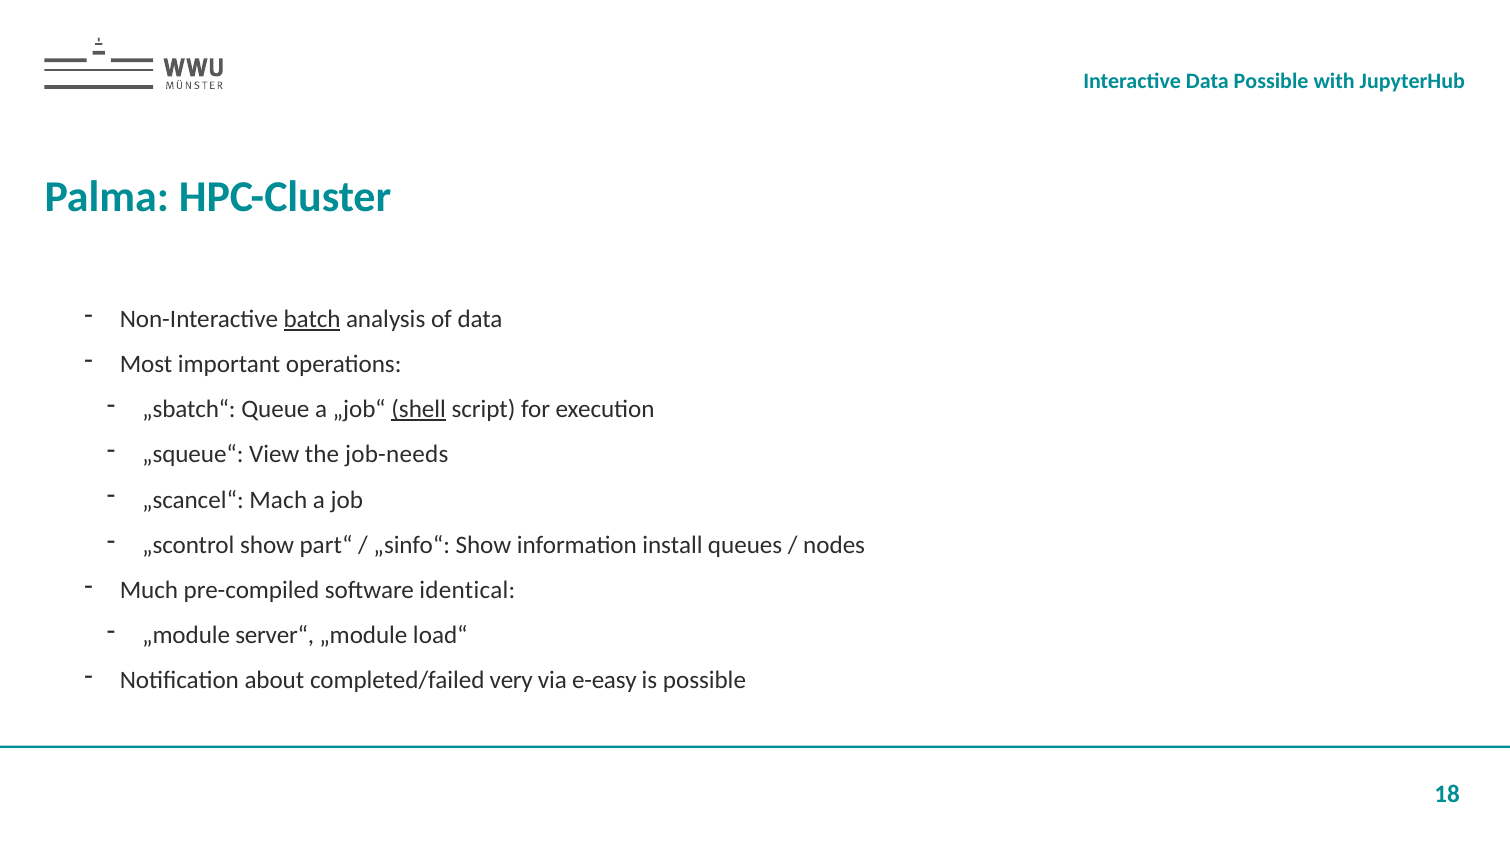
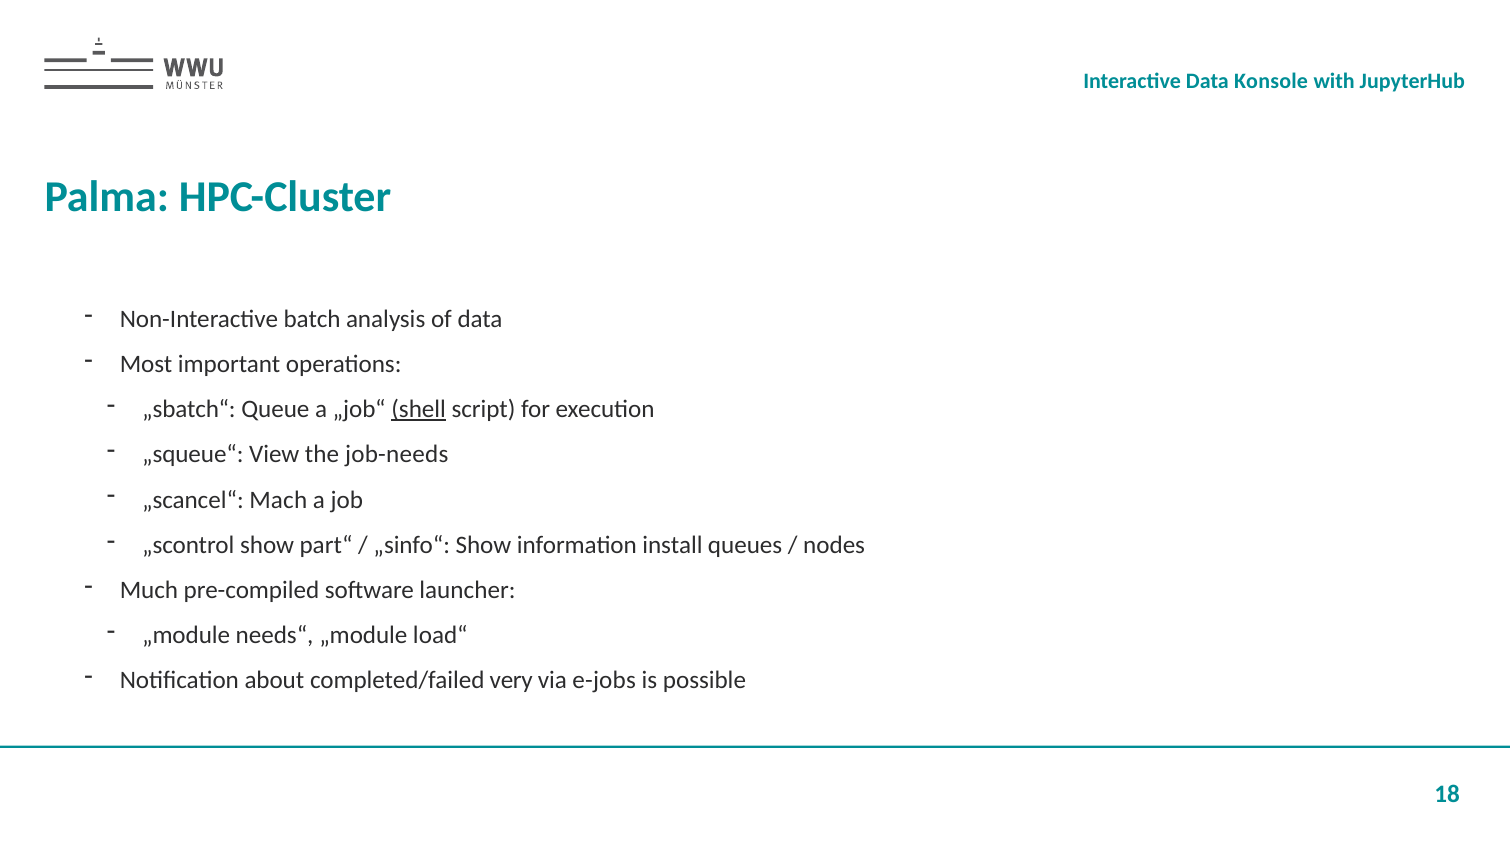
Data Possible: Possible -> Konsole (1271, 81)
batch underline: present -> none (312, 319)
identical: identical -> launcher (467, 590)
server“: server“ -> needs“ (275, 636)
e-easy: e-easy -> e-jobs (604, 681)
